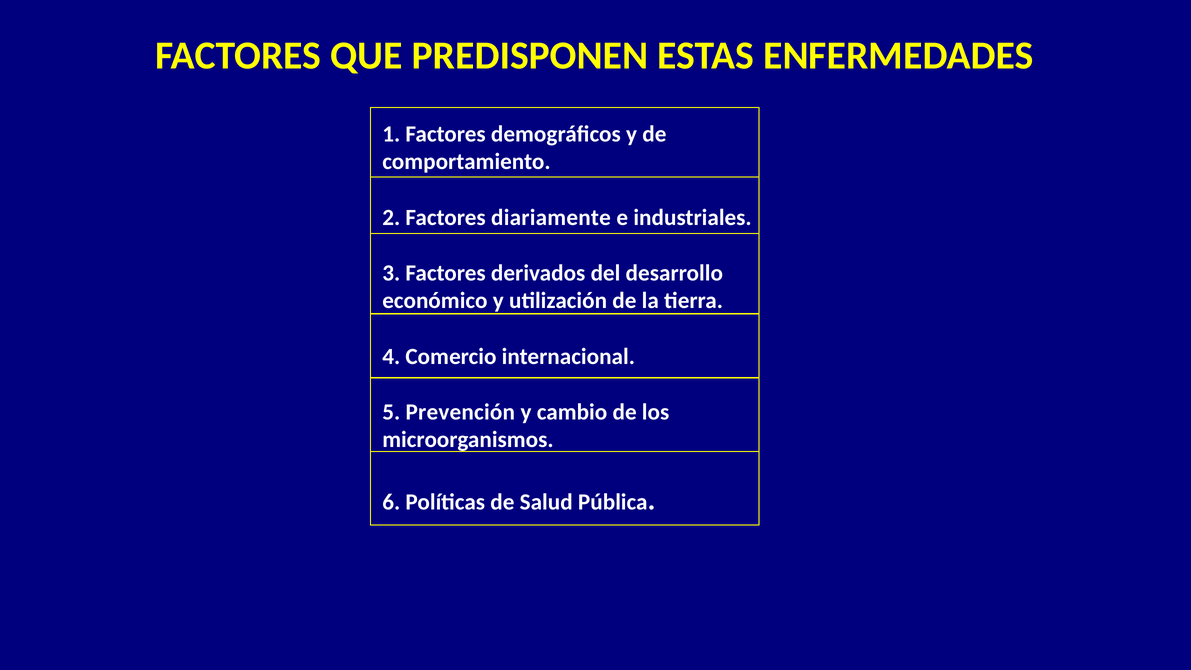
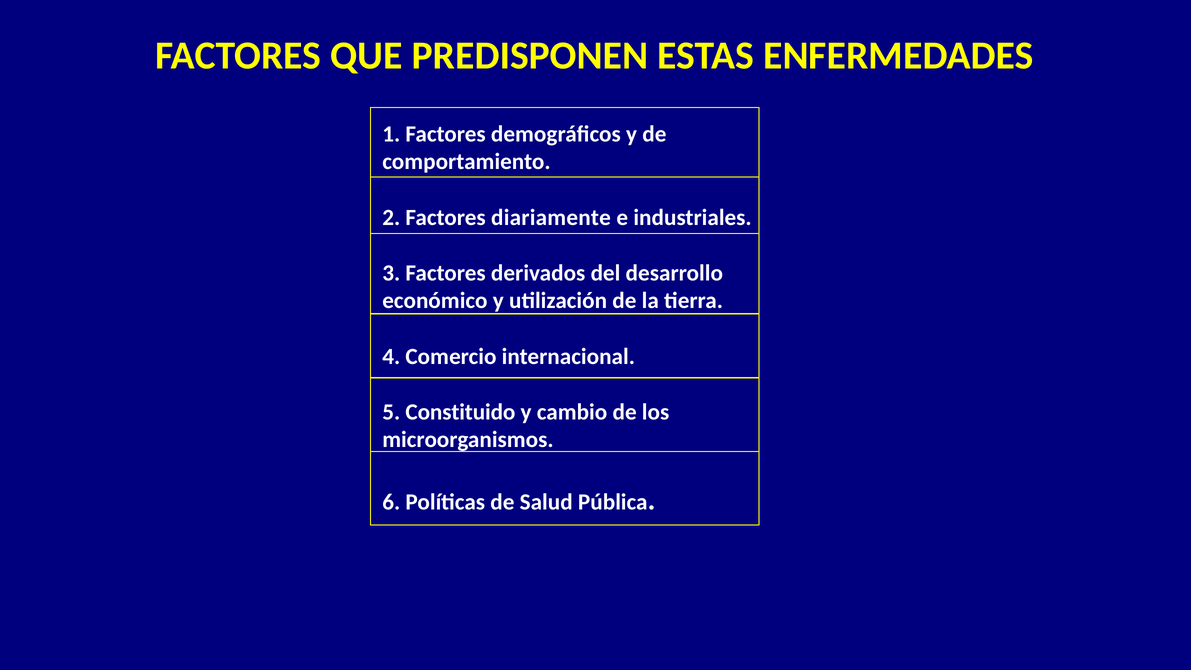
Prevención: Prevención -> Constituido (460, 412)
